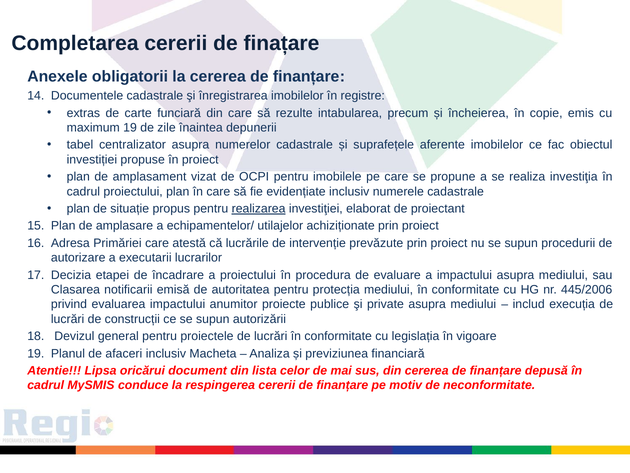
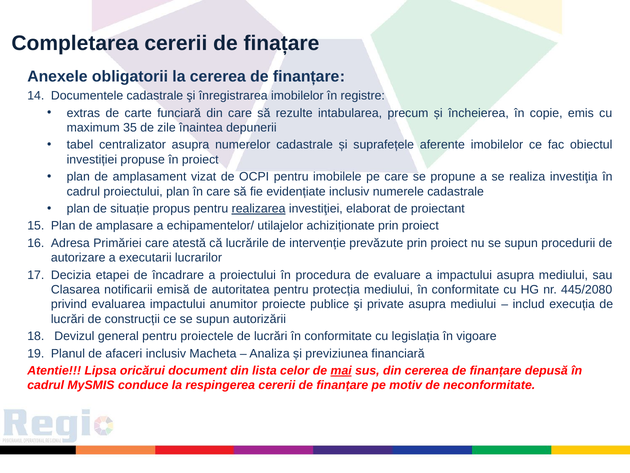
maximum 19: 19 -> 35 (130, 128)
445/2006: 445/2006 -> 445/2080 (587, 289)
mai underline: none -> present (341, 370)
